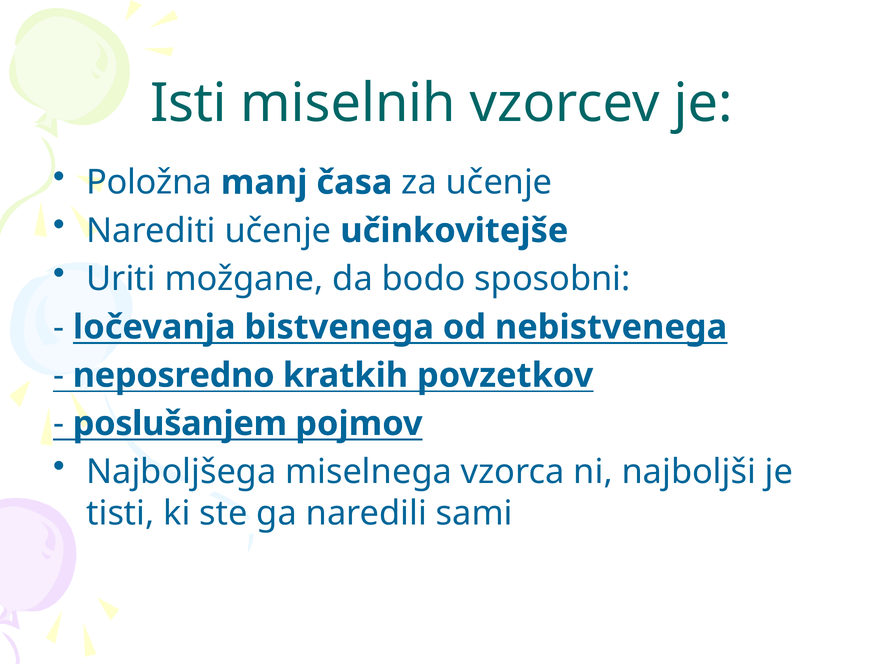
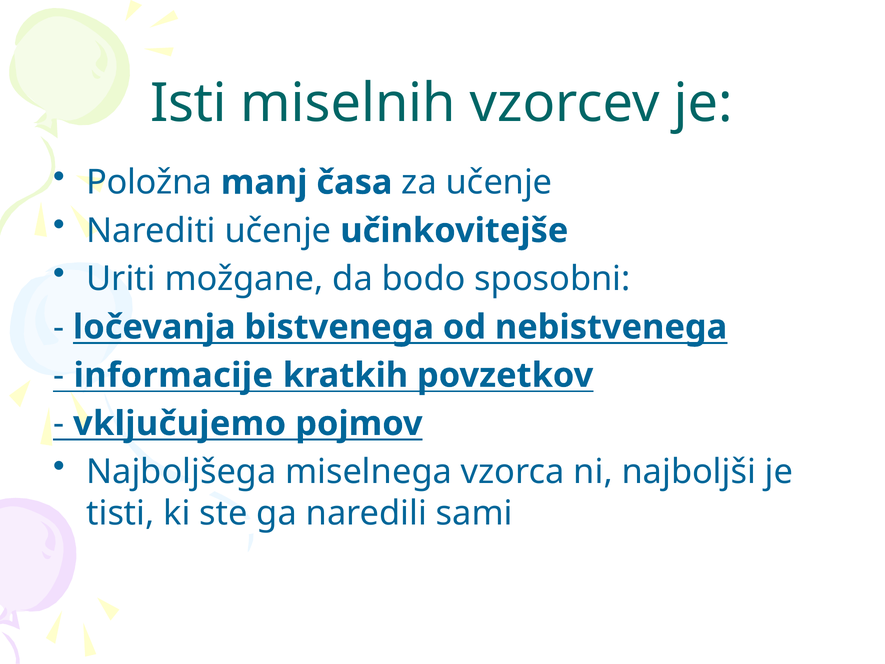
neposredno: neposredno -> informacije (173, 375)
poslušanjem: poslušanjem -> vključujemo (180, 423)
